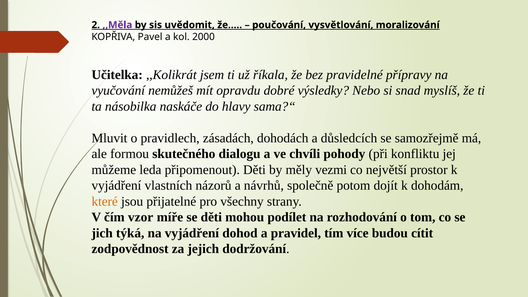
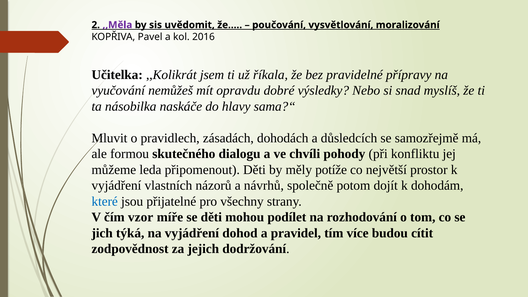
2000: 2000 -> 2016 (204, 37)
vezmi: vezmi -> potíže (331, 170)
které colour: orange -> blue (105, 201)
